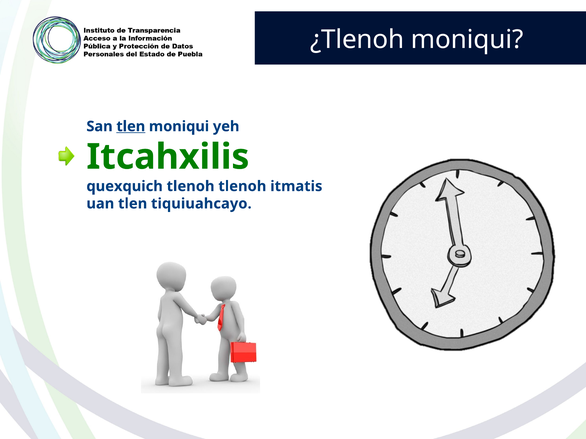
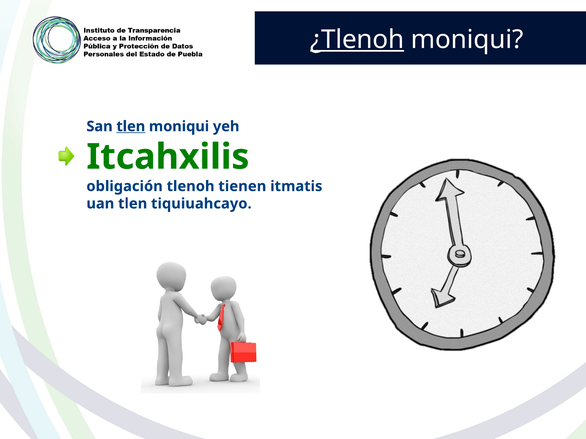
¿Tlenoh underline: none -> present (357, 40)
quexquich: quexquich -> obligación (125, 186)
tlenoh tlenoh: tlenoh -> tienen (242, 186)
